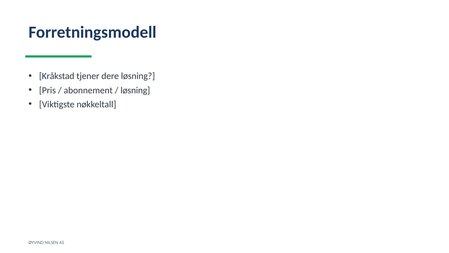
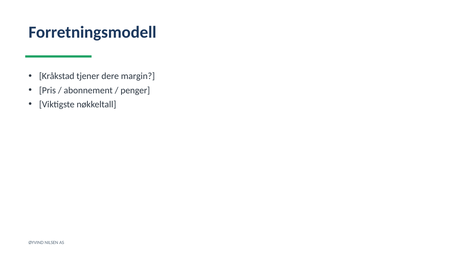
dere løsning: løsning -> margin (138, 76)
løsning: løsning -> penger (135, 90)
